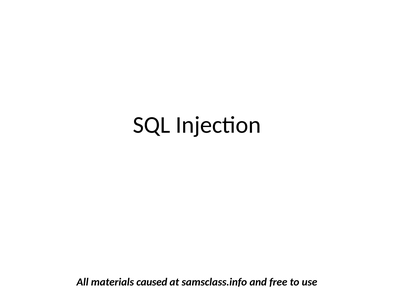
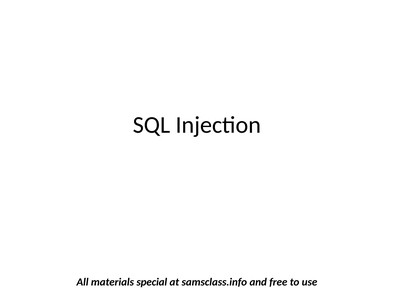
caused: caused -> special (152, 282)
